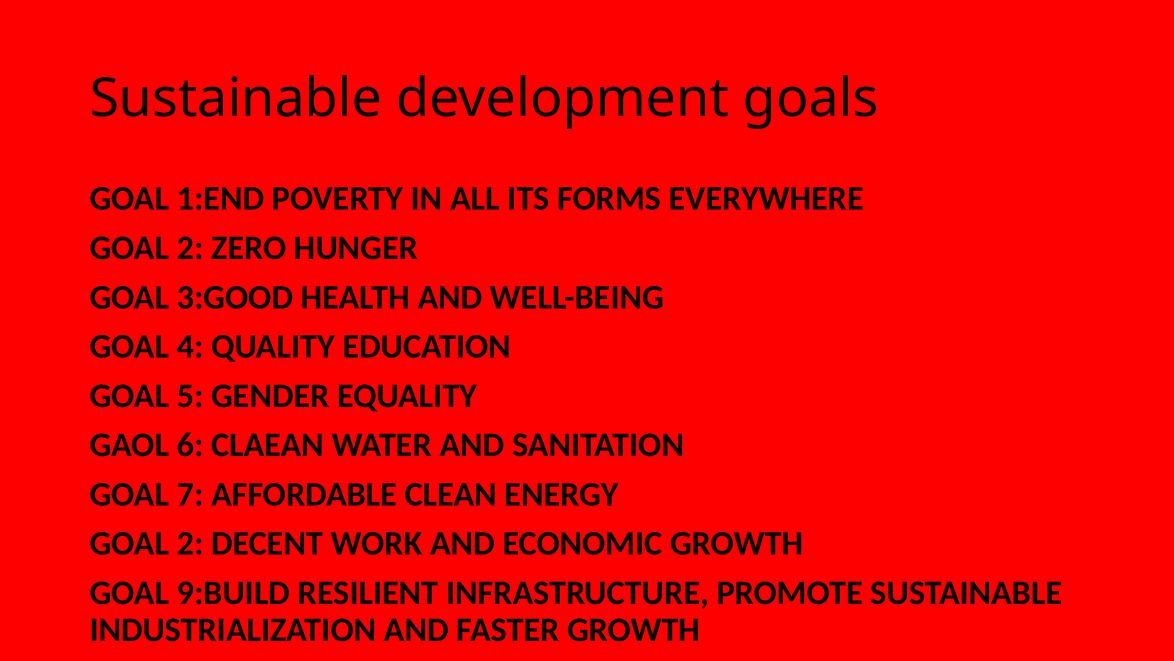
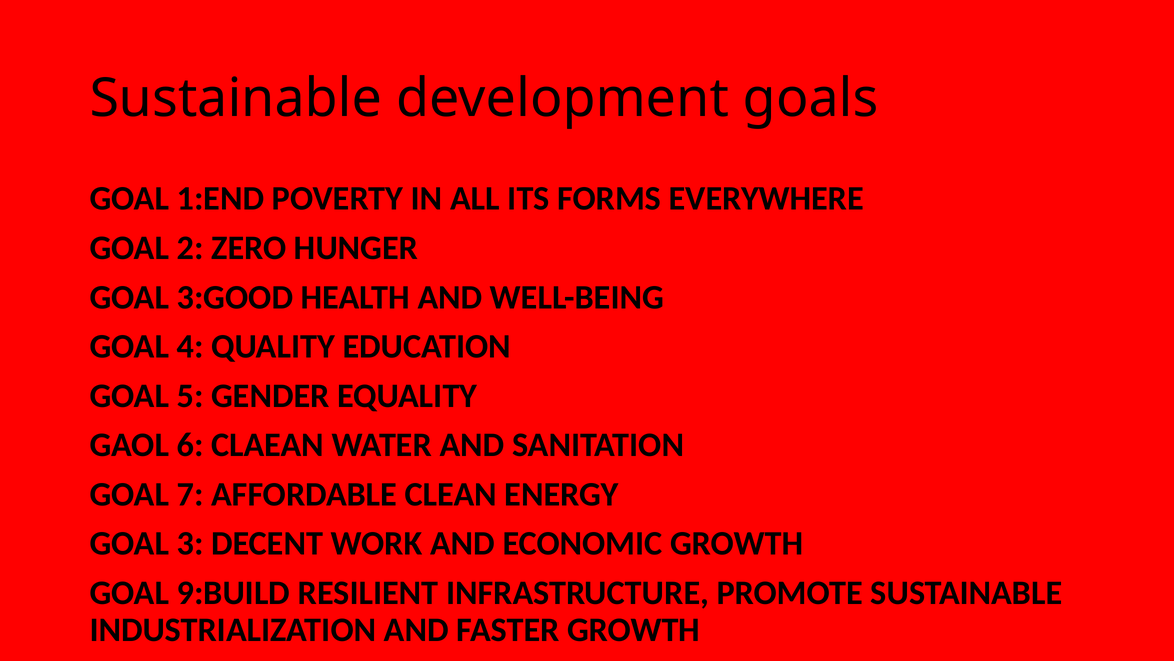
2: 2 -> 3 (190, 543)
